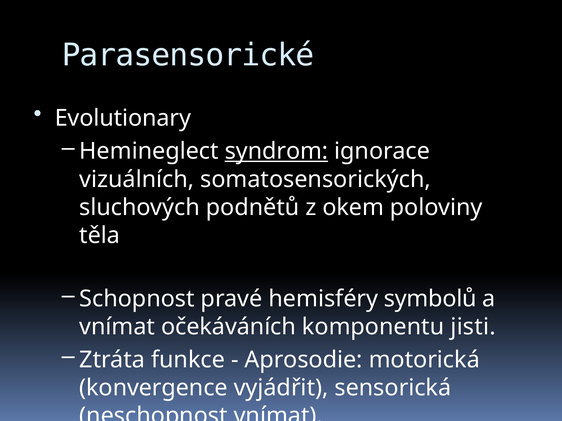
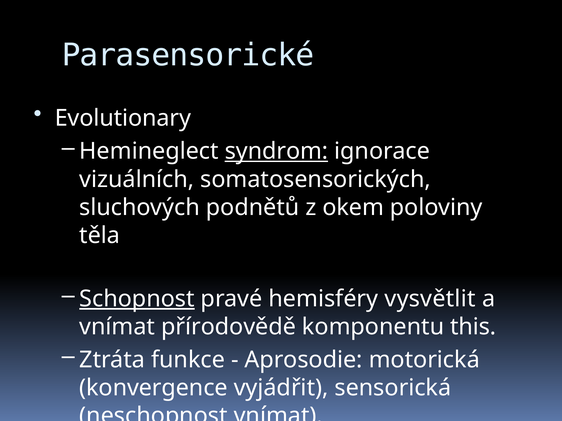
Schopnost underline: none -> present (137, 299)
symbolů: symbolů -> vysvětlit (430, 299)
očekáváních: očekáváních -> přírodovědě (229, 327)
jisti: jisti -> this (473, 327)
